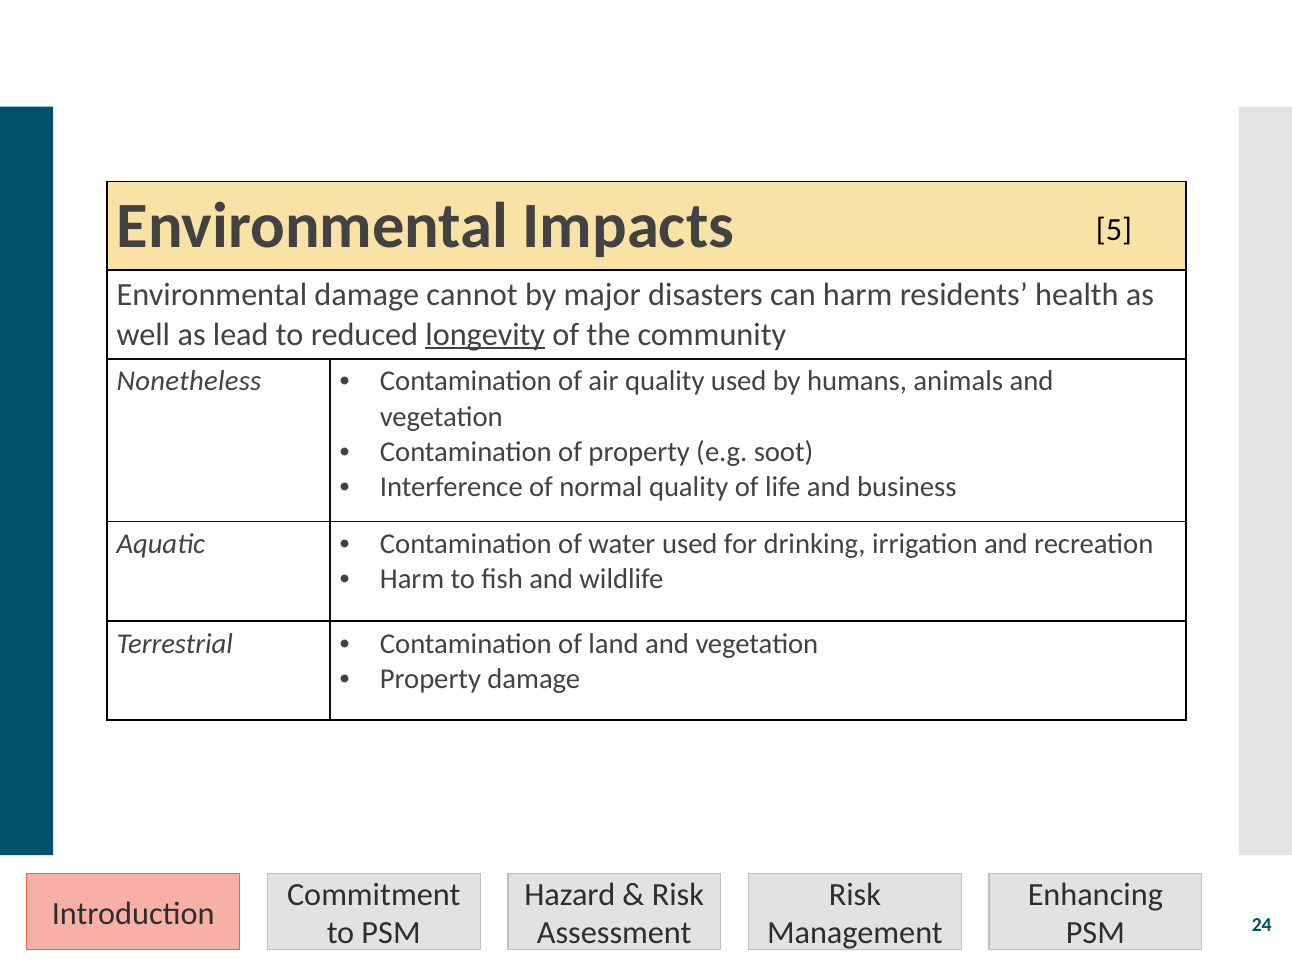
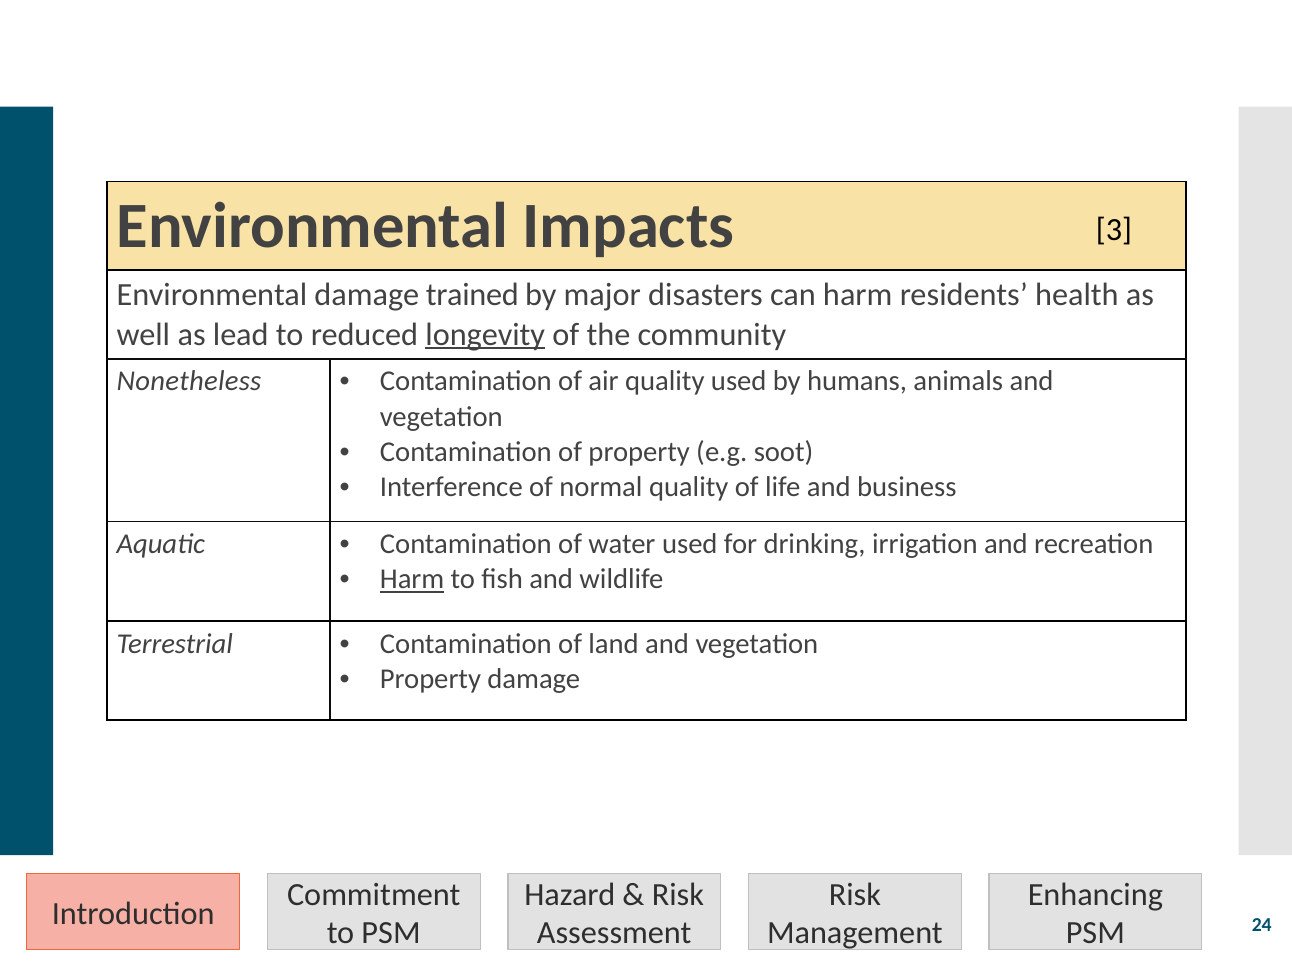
5: 5 -> 3 (1114, 230)
cannot: cannot -> trained (472, 295)
Harm underline: none -> present (412, 579)
